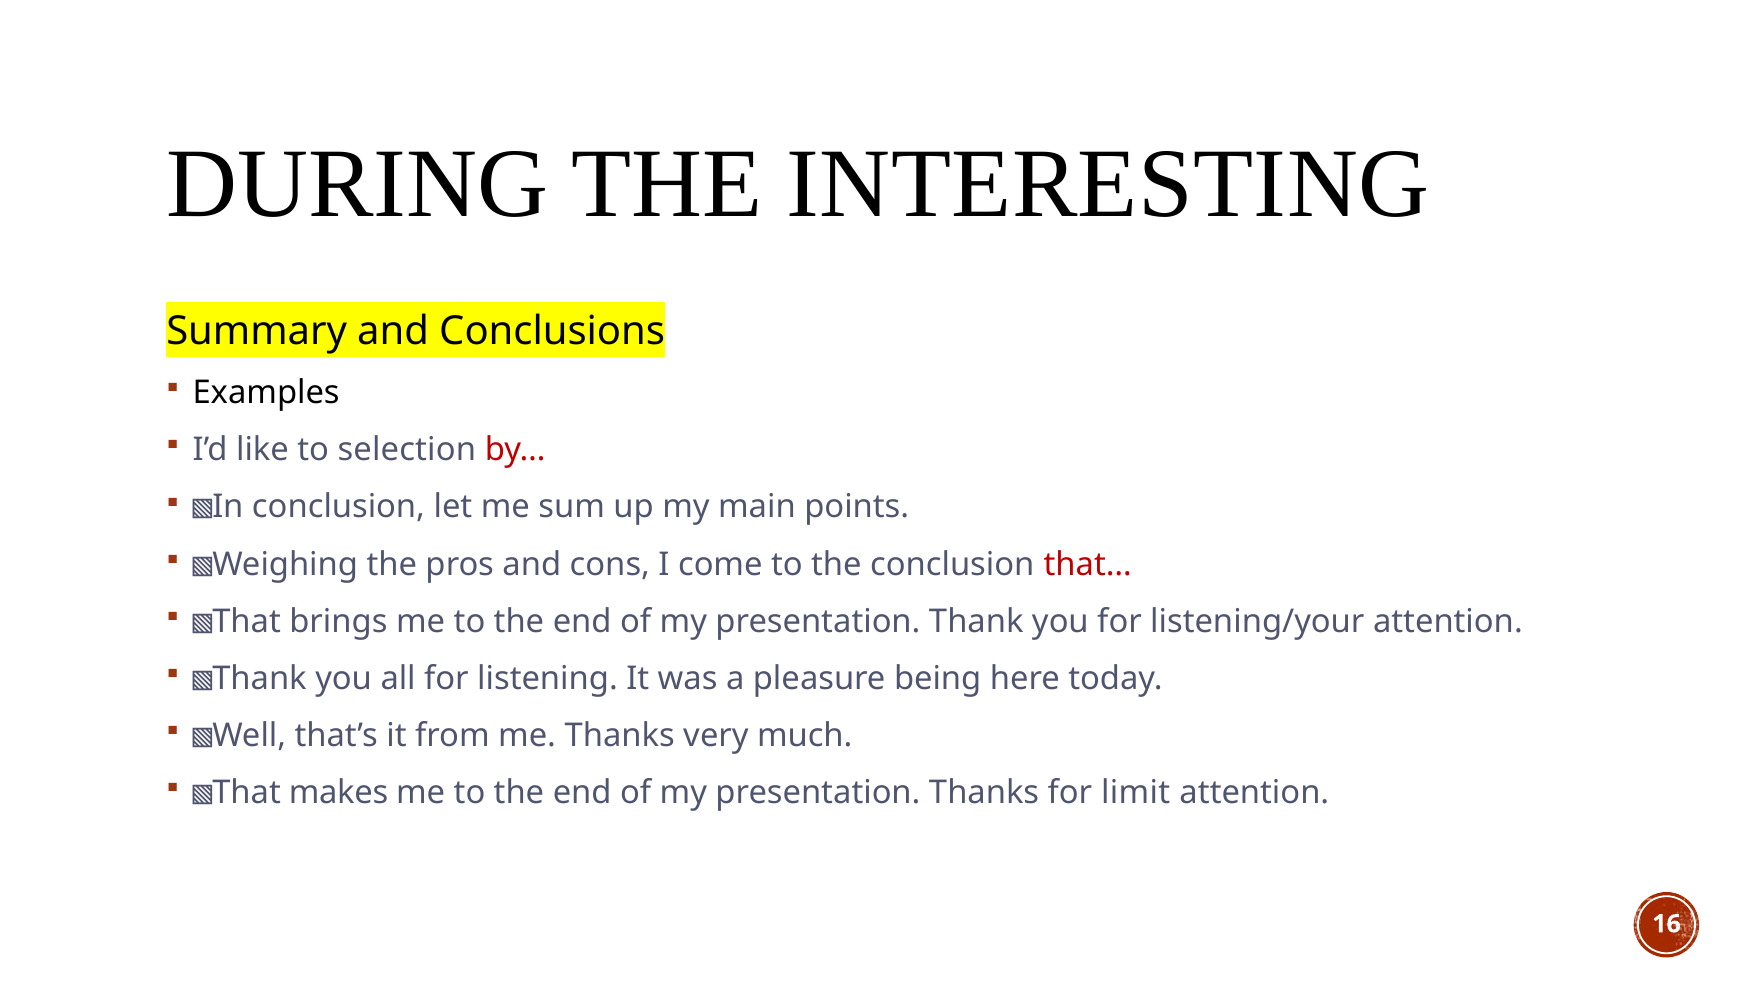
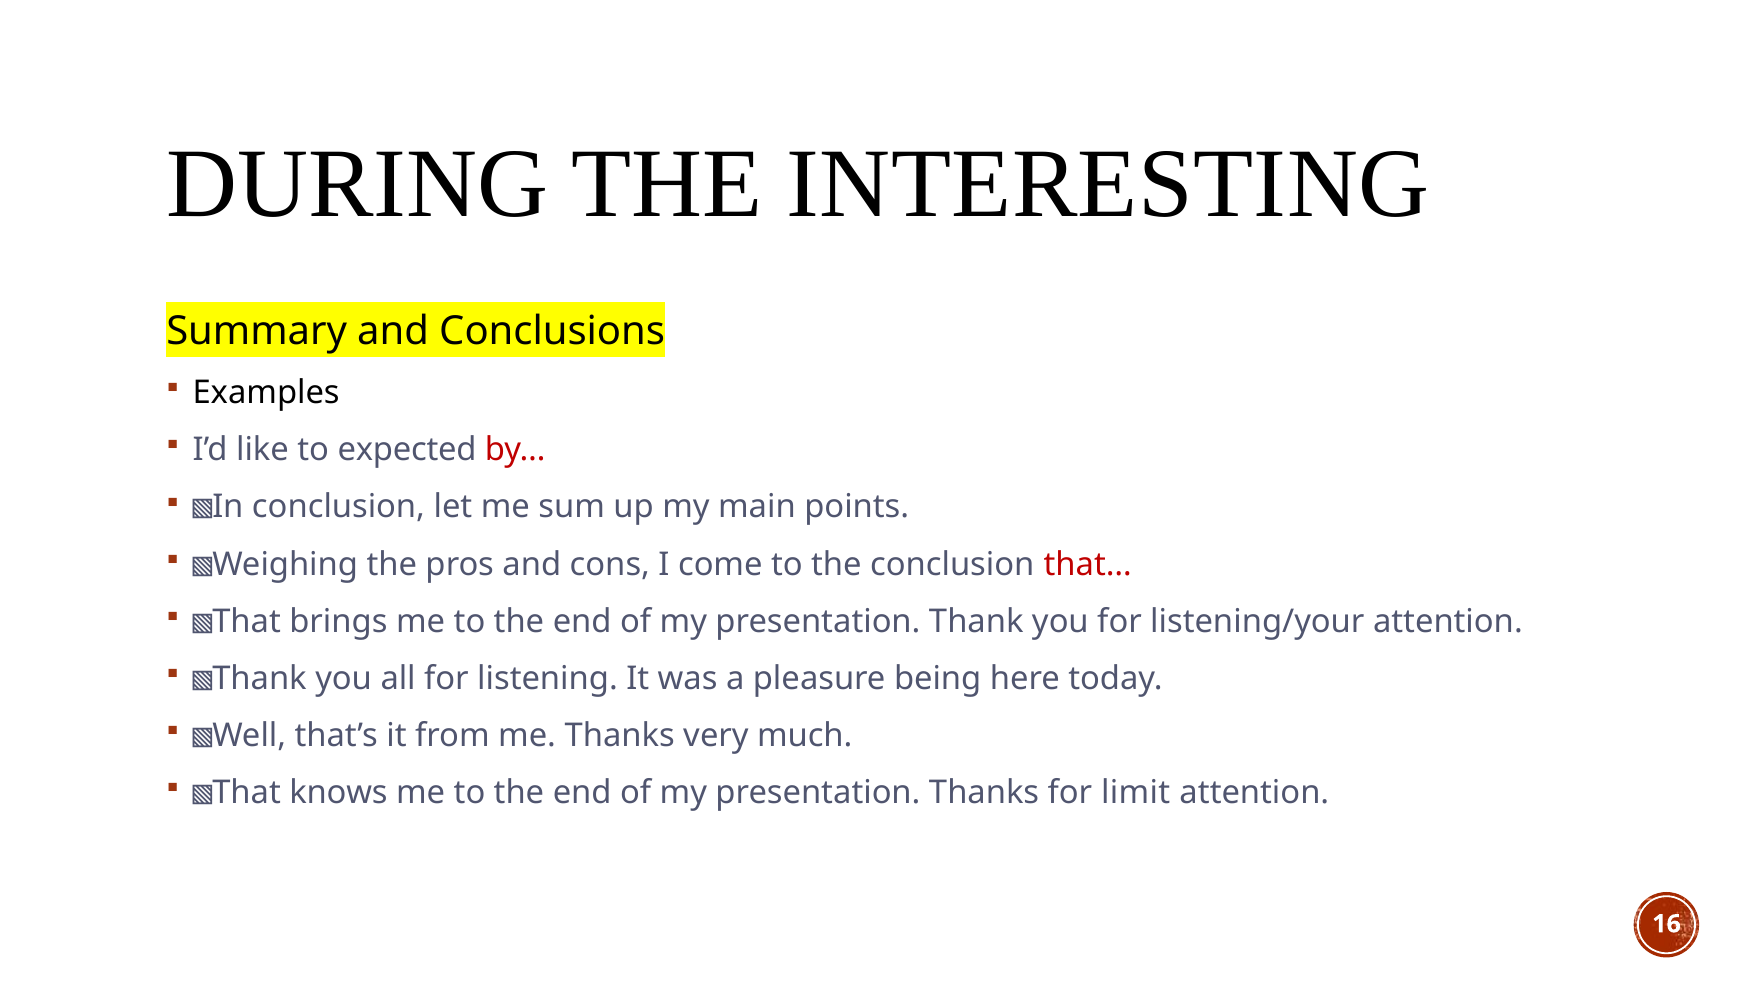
selection: selection -> expected (407, 450)
makes: makes -> knows (338, 793)
